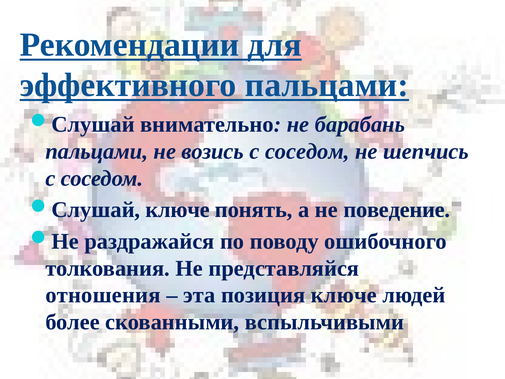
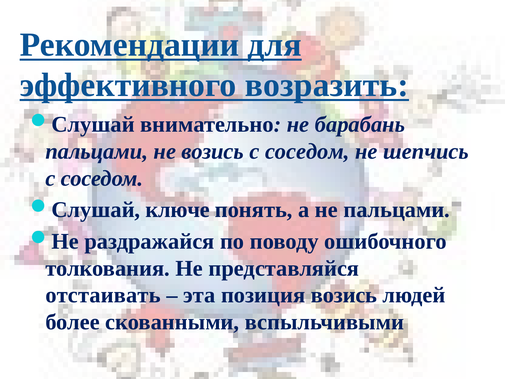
эффективного пальцами: пальцами -> возразить (327, 85)
не поведение: поведение -> пальцами (397, 210)
отношения: отношения -> отстаивать (103, 295)
позиция ключе: ключе -> возись (344, 295)
